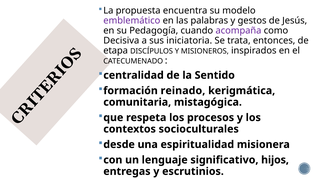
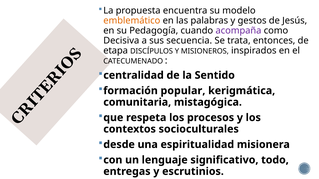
emblemático colour: purple -> orange (132, 21)
iniciatoria: iniciatoria -> secuencia (189, 41)
reinado: reinado -> popular (183, 91)
hijos: hijos -> todo (275, 160)
